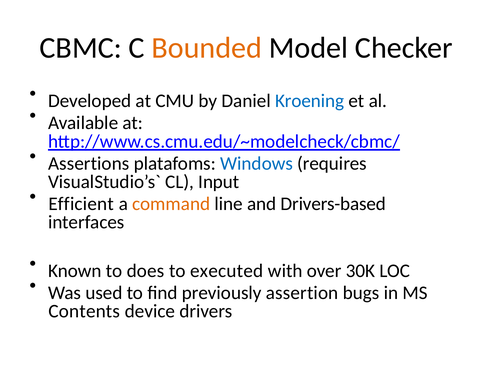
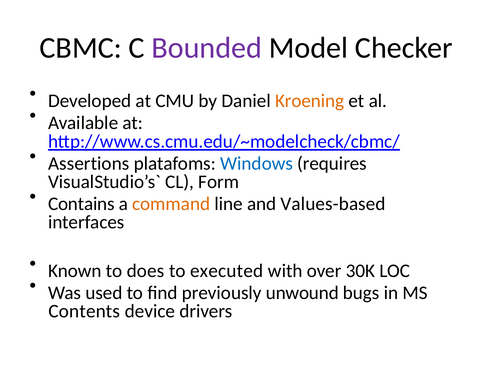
Bounded colour: orange -> purple (207, 48)
Kroening colour: blue -> orange (310, 101)
Input: Input -> Form (219, 182)
Efficient: Efficient -> Contains (81, 204)
Drivers-based: Drivers-based -> Values-based (333, 204)
assertion: assertion -> unwound (302, 292)
